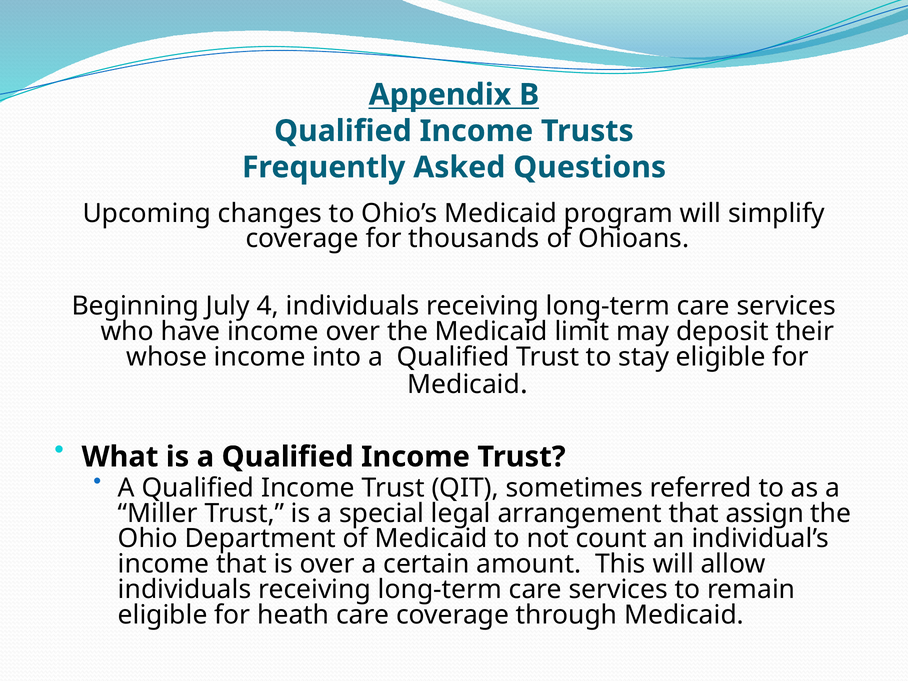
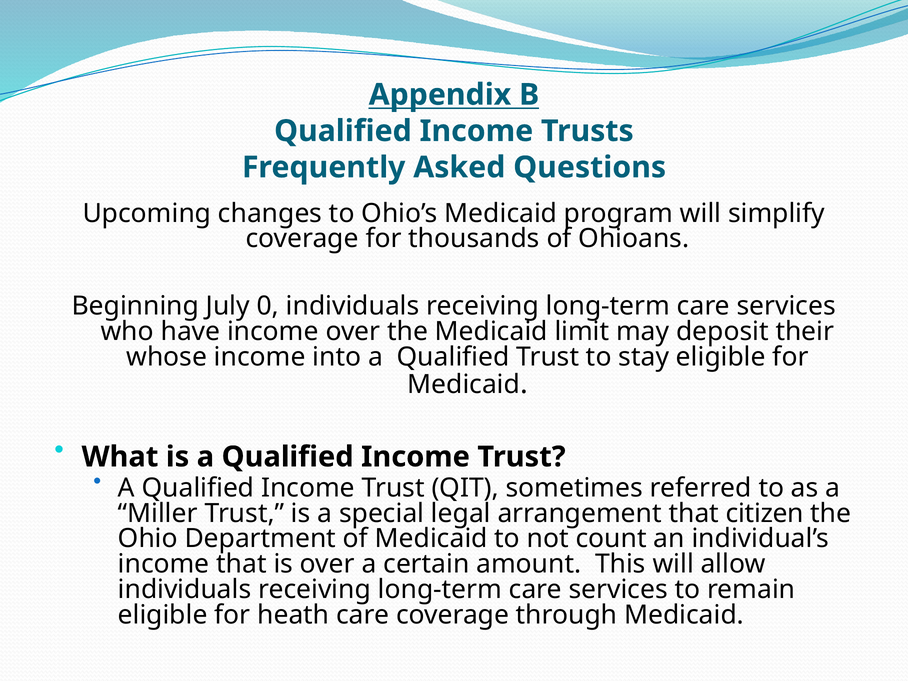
4: 4 -> 0 (268, 306)
assign: assign -> citizen (765, 513)
